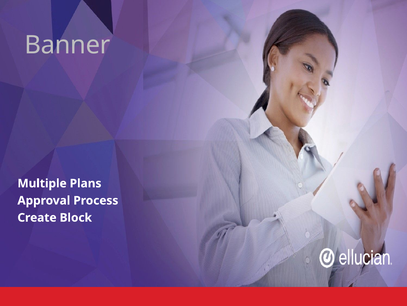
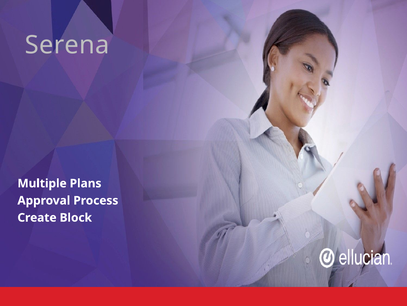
Banner: Banner -> Serena (67, 45)
